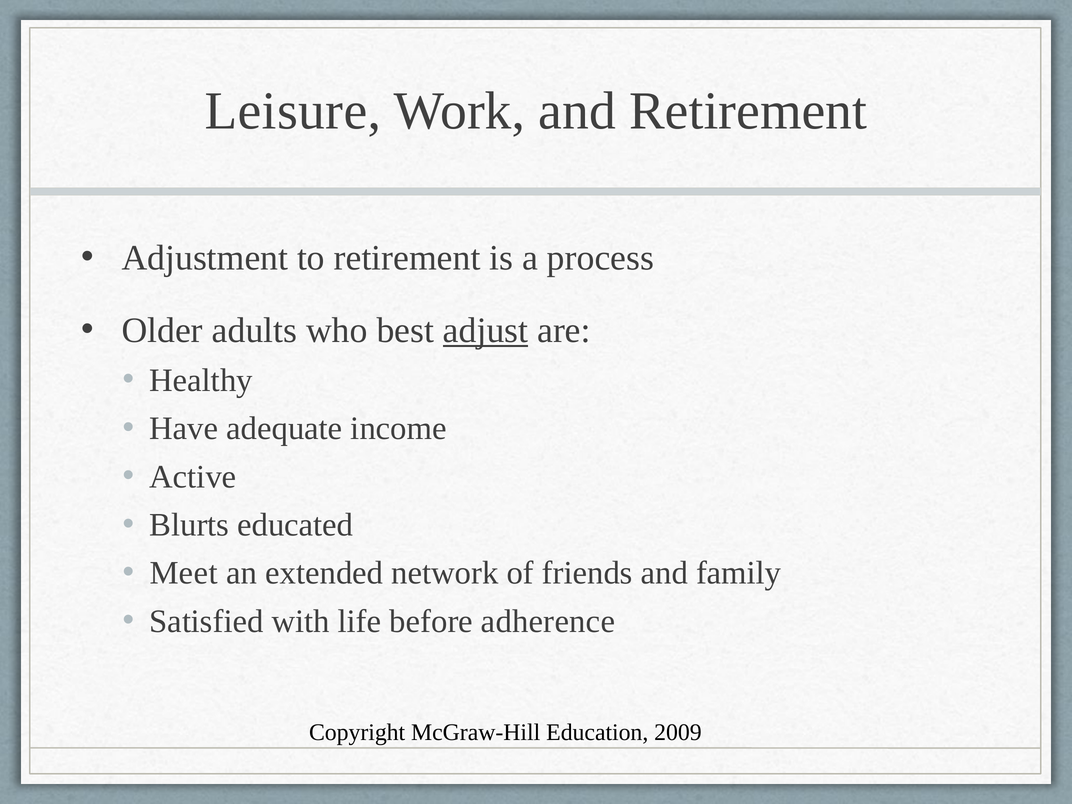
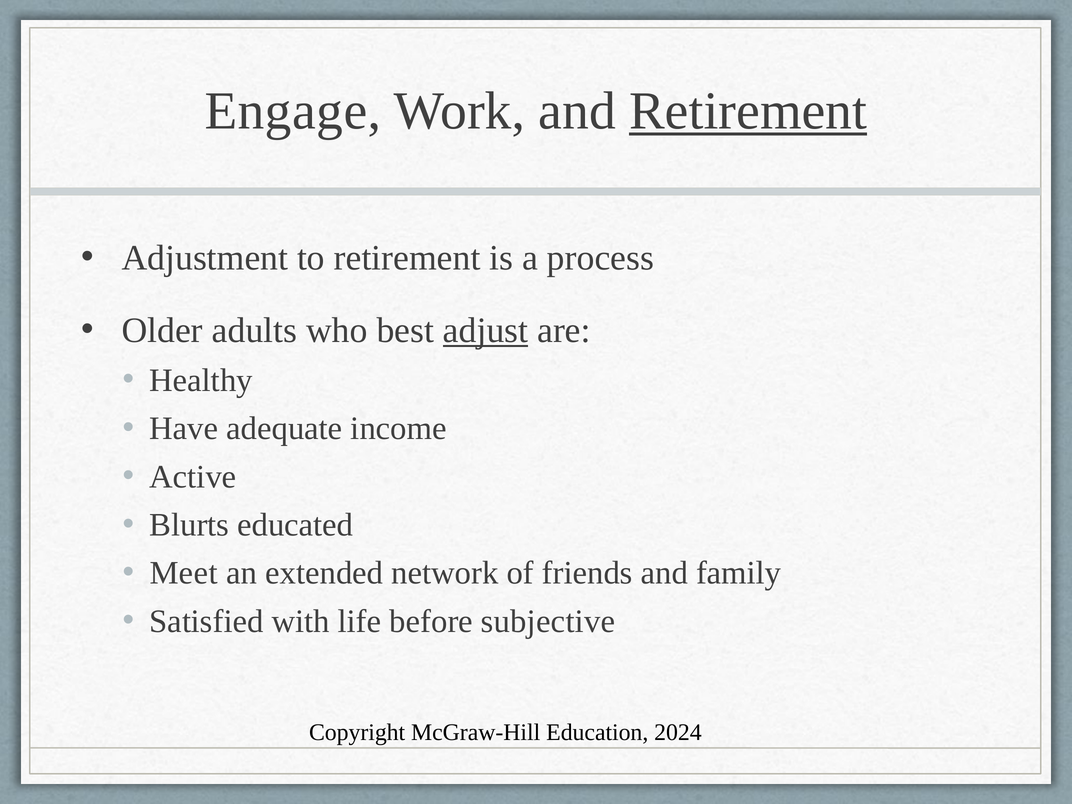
Leisure: Leisure -> Engage (293, 111)
Retirement underline: none -> present (748, 111)
adherence: adherence -> subjective (548, 621)
2009: 2009 -> 2024 (678, 732)
